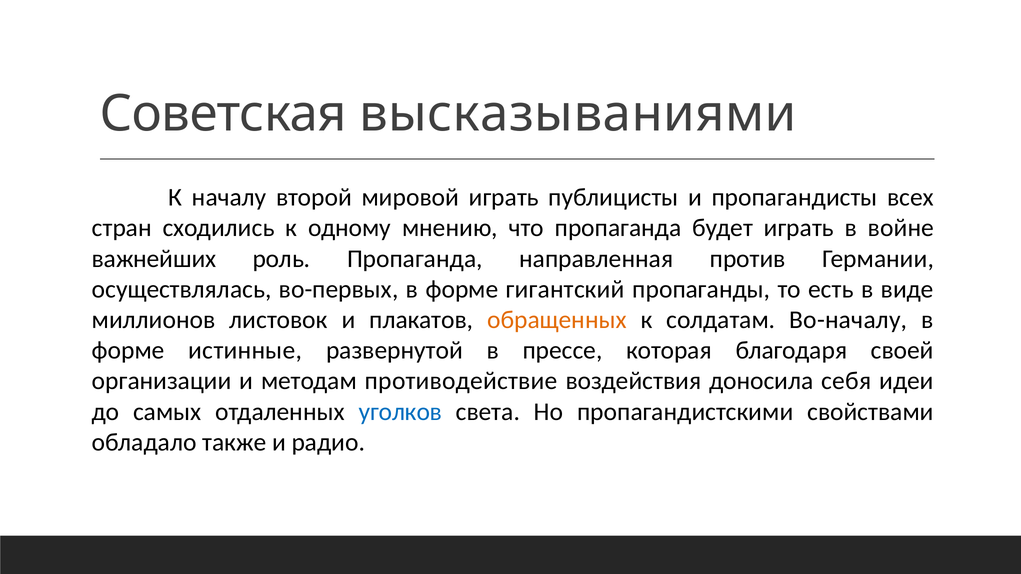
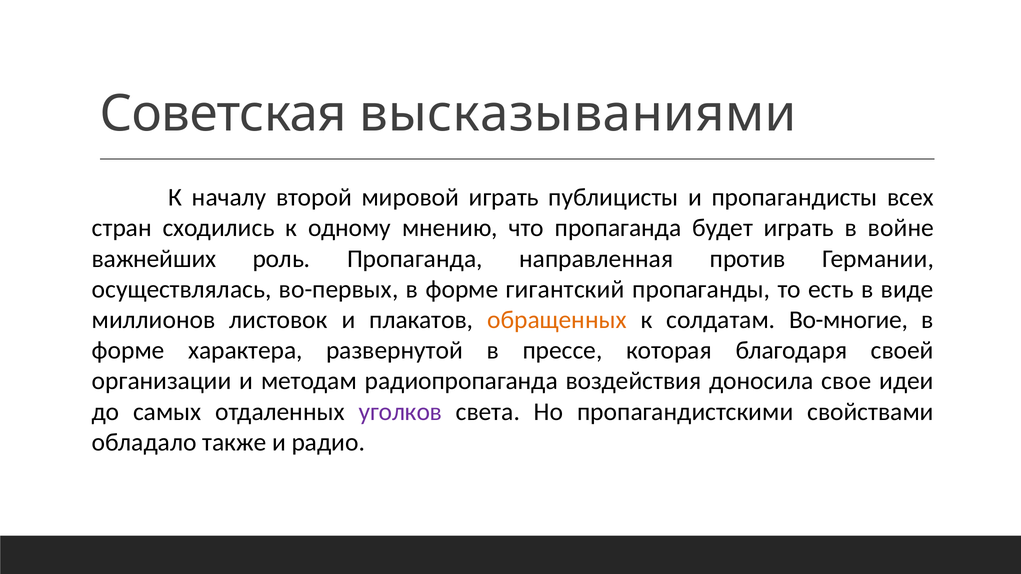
Во-началу: Во-началу -> Во-многие (849, 320)
истинные: истинные -> характера (245, 351)
противодействие: противодействие -> радиопропаганда (461, 381)
себя: себя -> свое (846, 381)
уголков colour: blue -> purple (400, 412)
